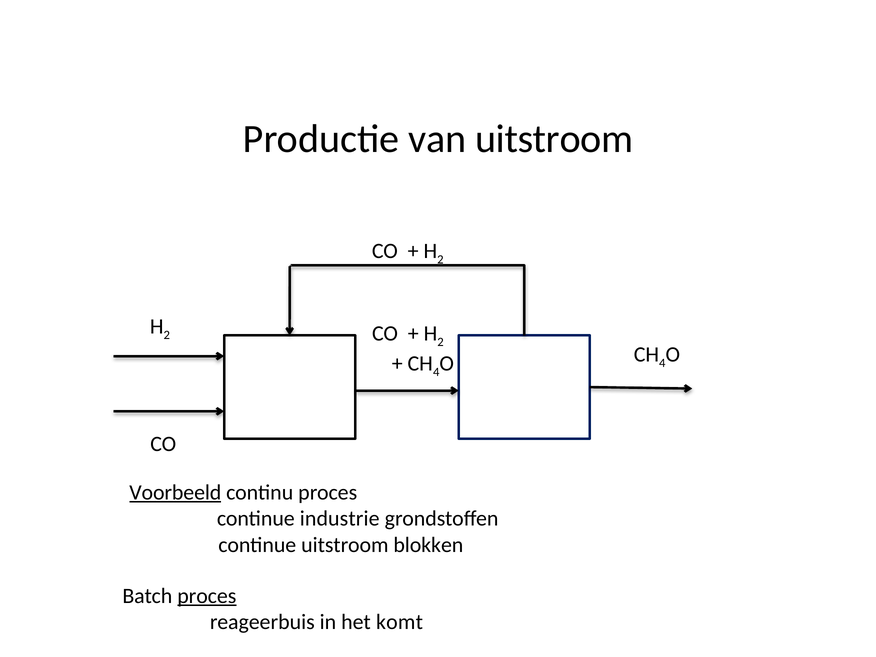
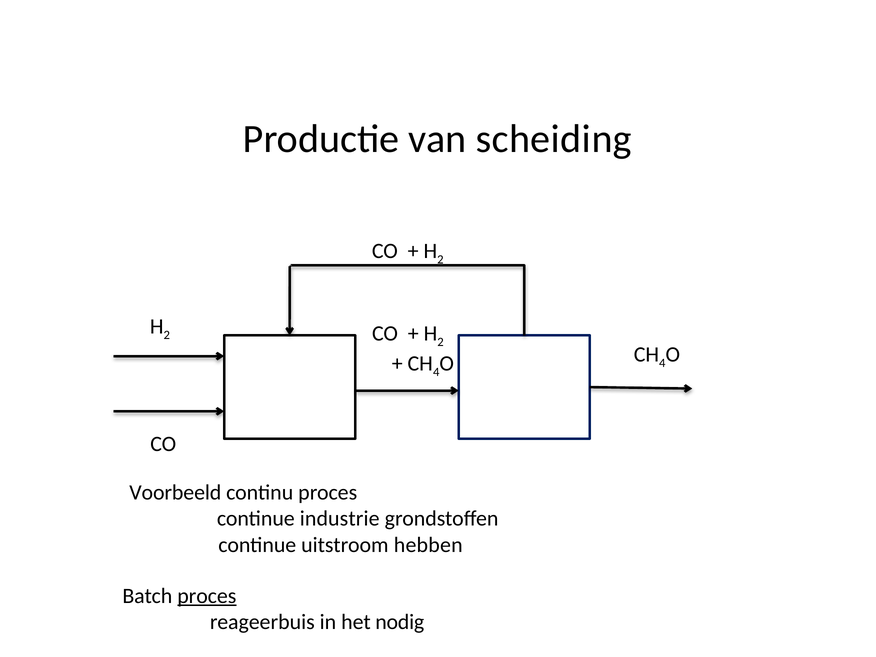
van uitstroom: uitstroom -> scheiding (554, 139)
Voorbeeld underline: present -> none (175, 492)
blokken: blokken -> hebben (428, 545)
komt: komt -> nodig (400, 622)
